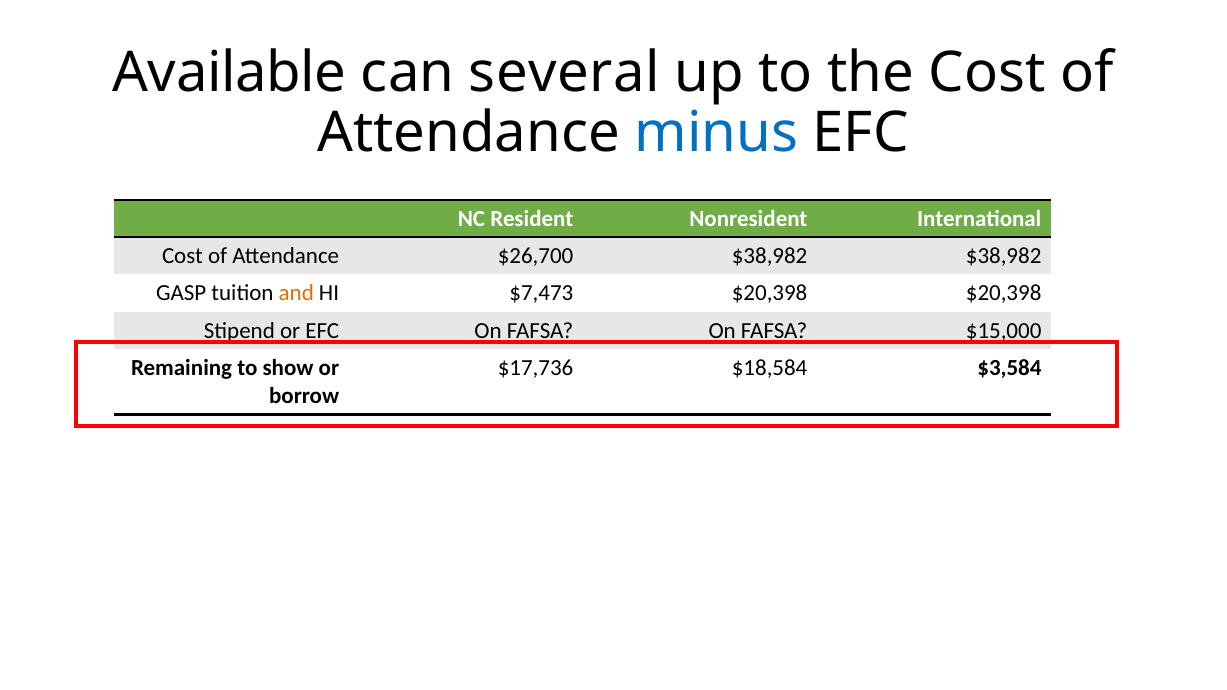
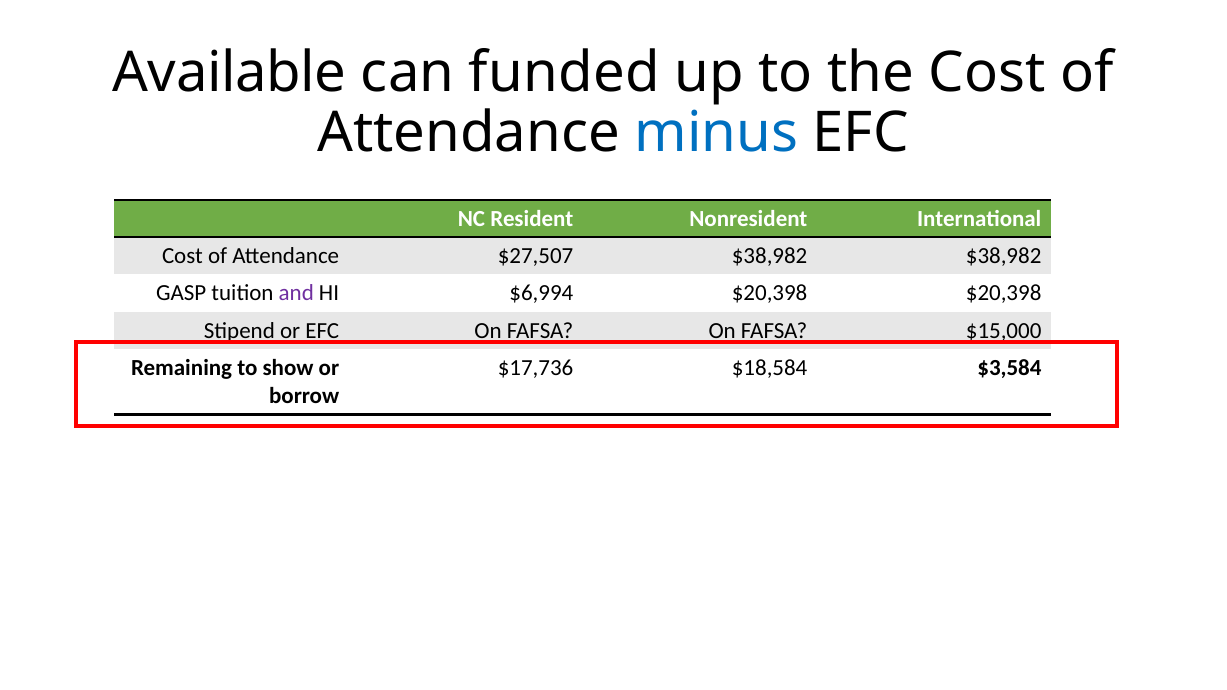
several: several -> funded (564, 73)
$26,700: $26,700 -> $27,507 (536, 256)
and colour: orange -> purple (296, 293)
$7,473: $7,473 -> $6,994 (541, 293)
